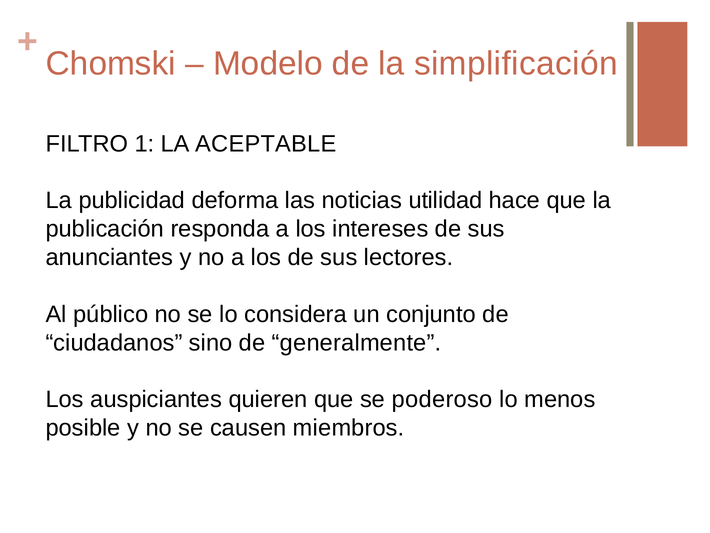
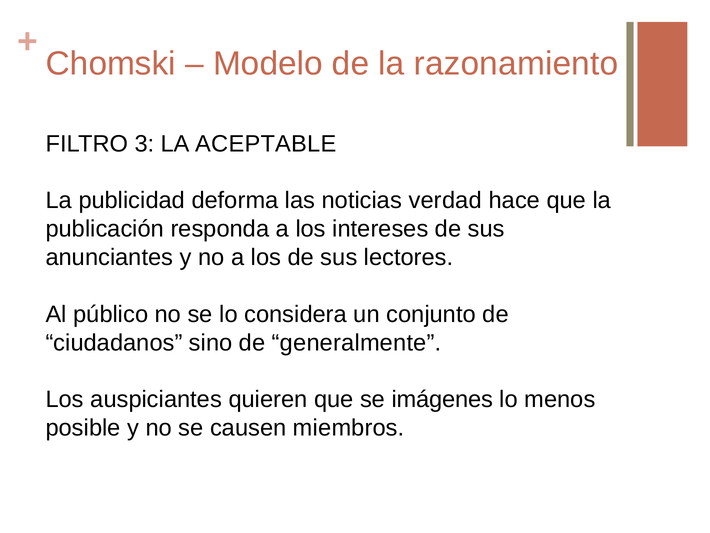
simplificación: simplificación -> razonamiento (516, 64)
1: 1 -> 3 (144, 144)
utilidad: utilidad -> verdad (445, 200)
poderoso: poderoso -> imágenes (442, 399)
